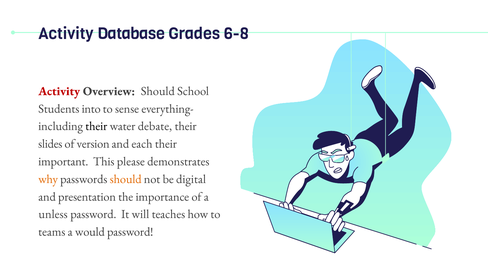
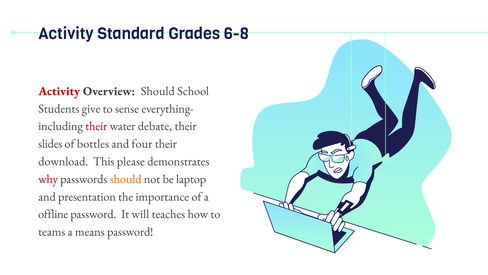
Database: Database -> Standard (131, 34)
into: into -> give (91, 109)
their colour: black -> red (96, 126)
version: version -> bottles (93, 144)
each: each -> four (142, 144)
important: important -> download (63, 161)
why colour: orange -> red (48, 179)
digital: digital -> laptop (191, 179)
unless: unless -> offline (53, 214)
would: would -> means (90, 231)
